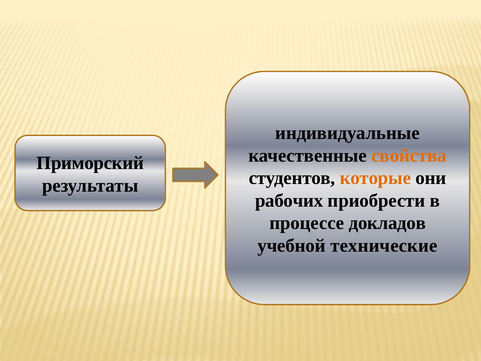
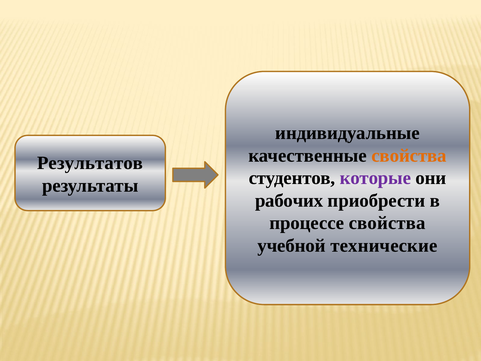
Приморский: Приморский -> Результатов (90, 163)
которые colour: orange -> purple (375, 178)
процессе докладов: докладов -> свойства (387, 223)
